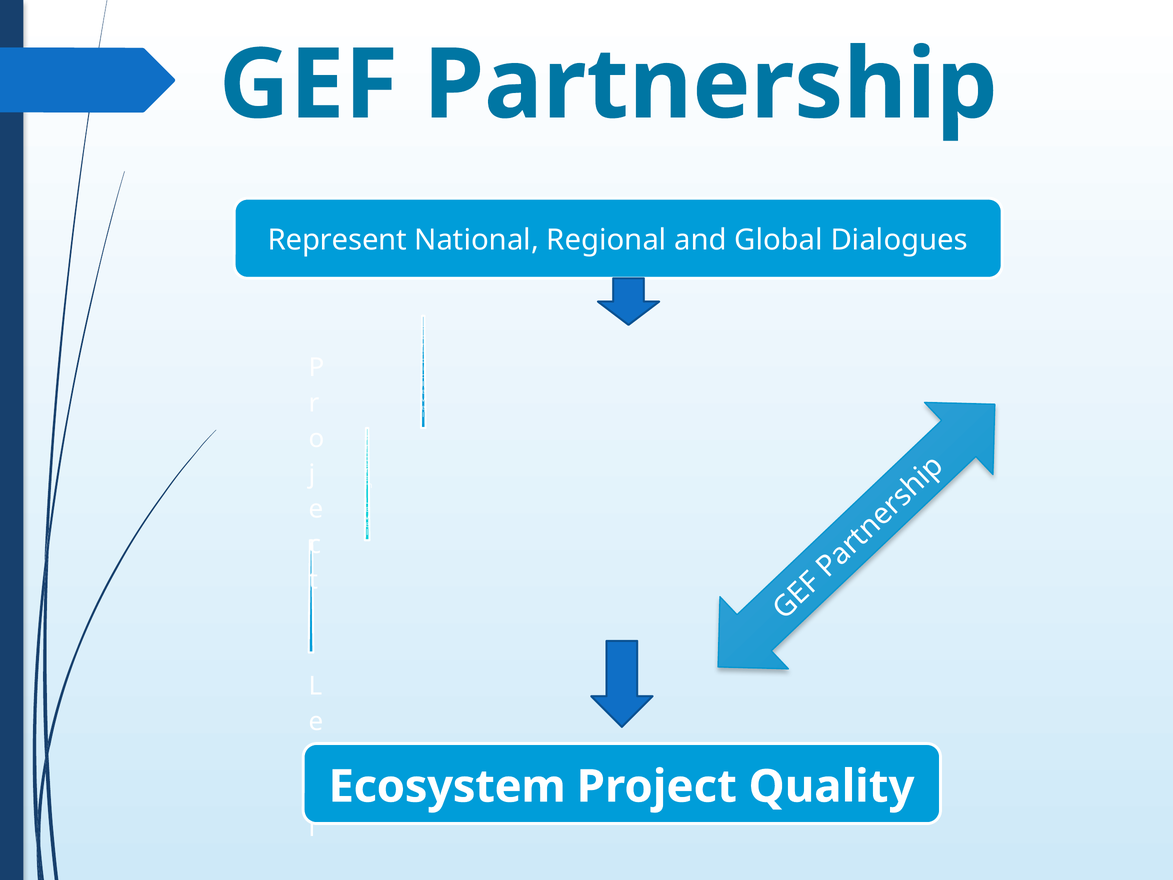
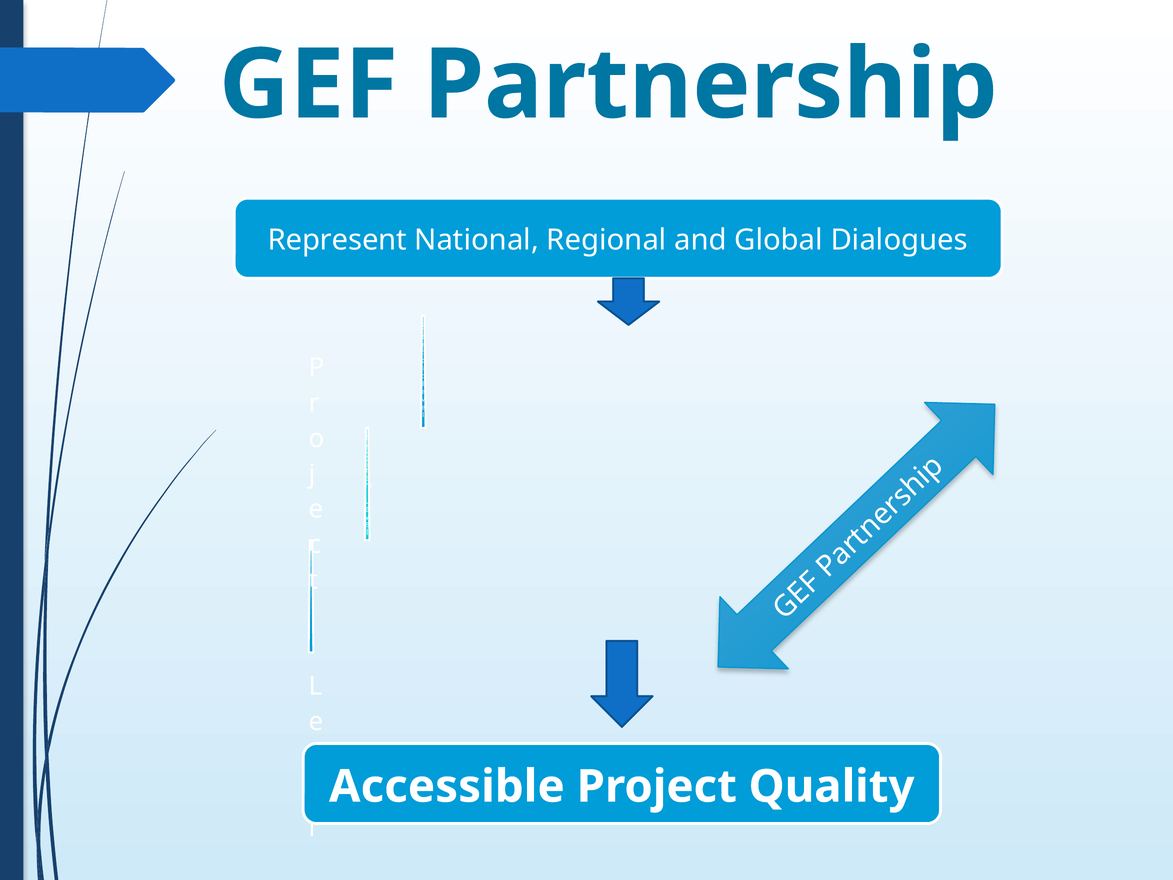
Ecosystem: Ecosystem -> Accessible (447, 786)
